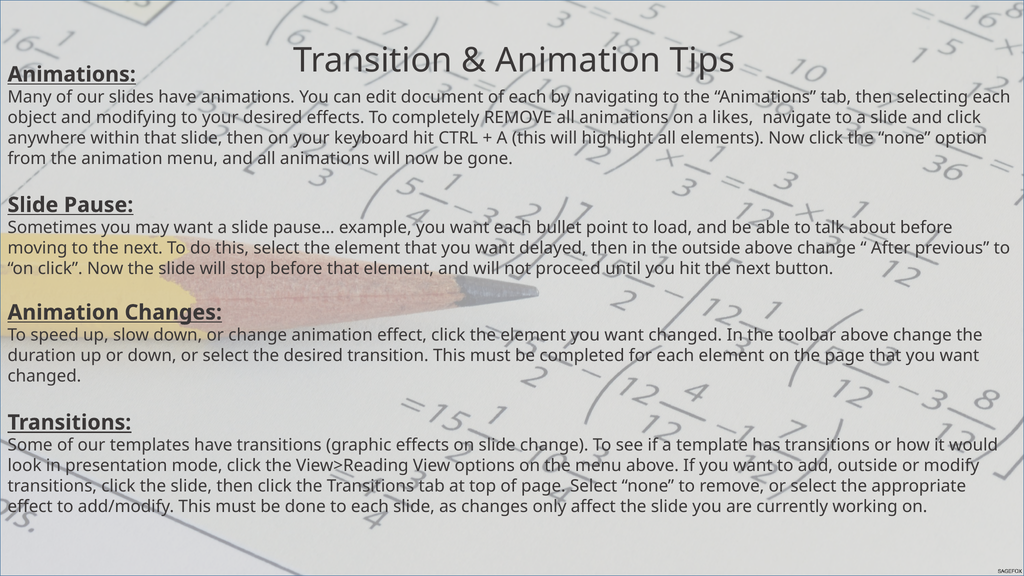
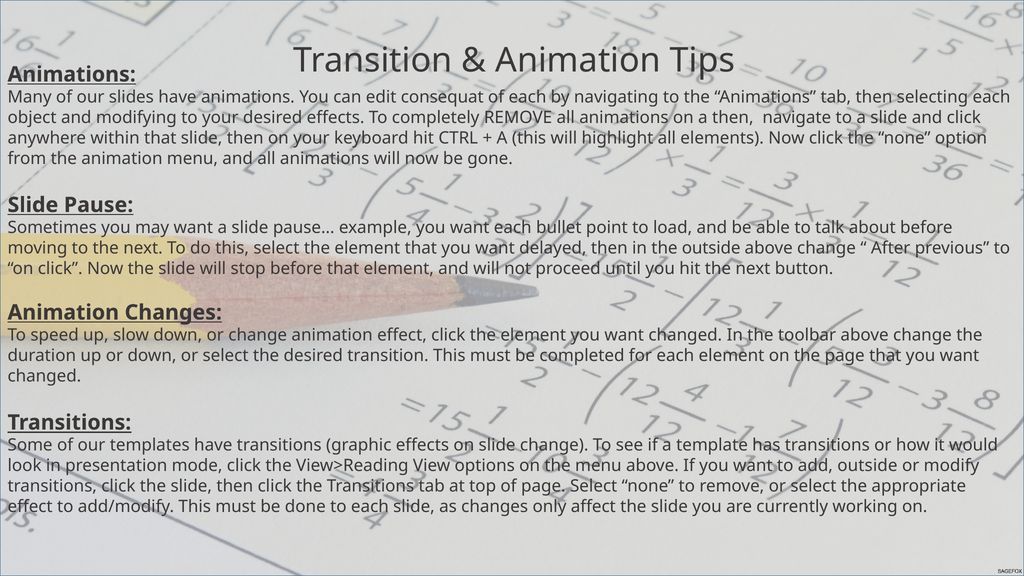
document: document -> consequat (442, 97)
a likes: likes -> then (733, 118)
